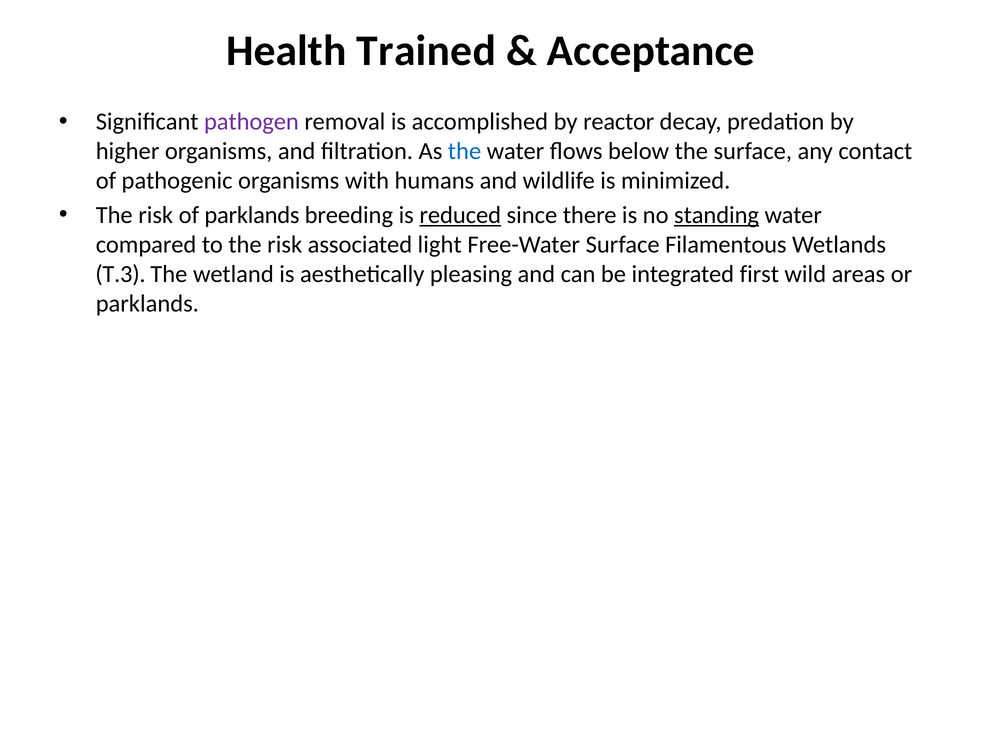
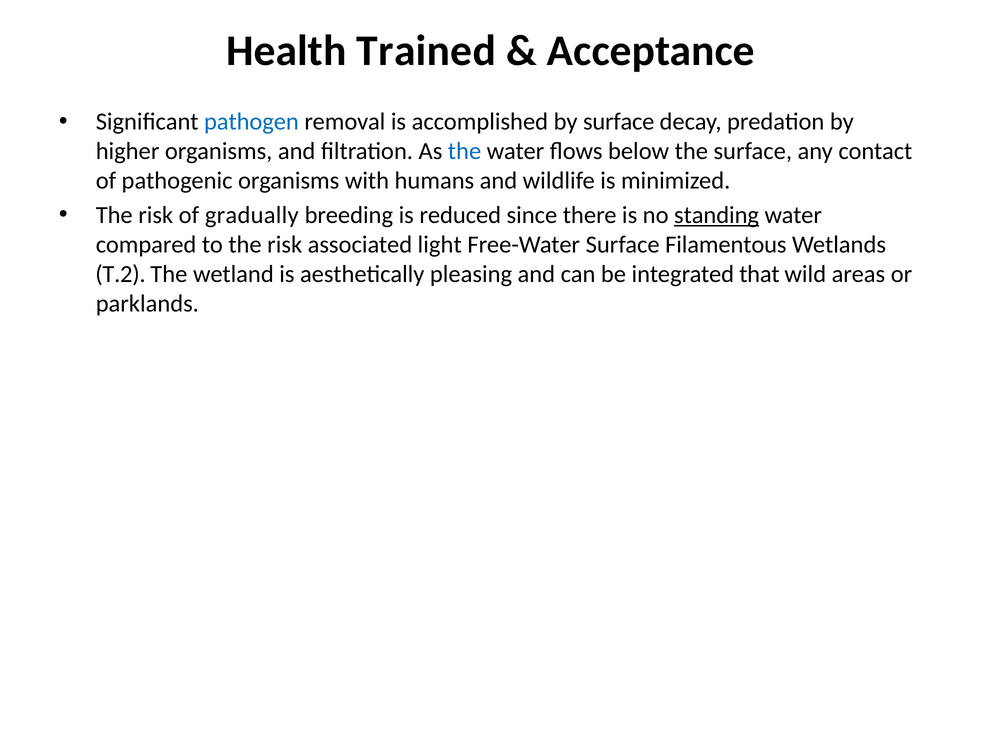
pathogen colour: purple -> blue (251, 122)
by reactor: reactor -> surface (619, 122)
of parklands: parklands -> gradually (252, 215)
reduced underline: present -> none (460, 215)
T.3: T.3 -> T.2 (120, 274)
first: first -> that (759, 274)
